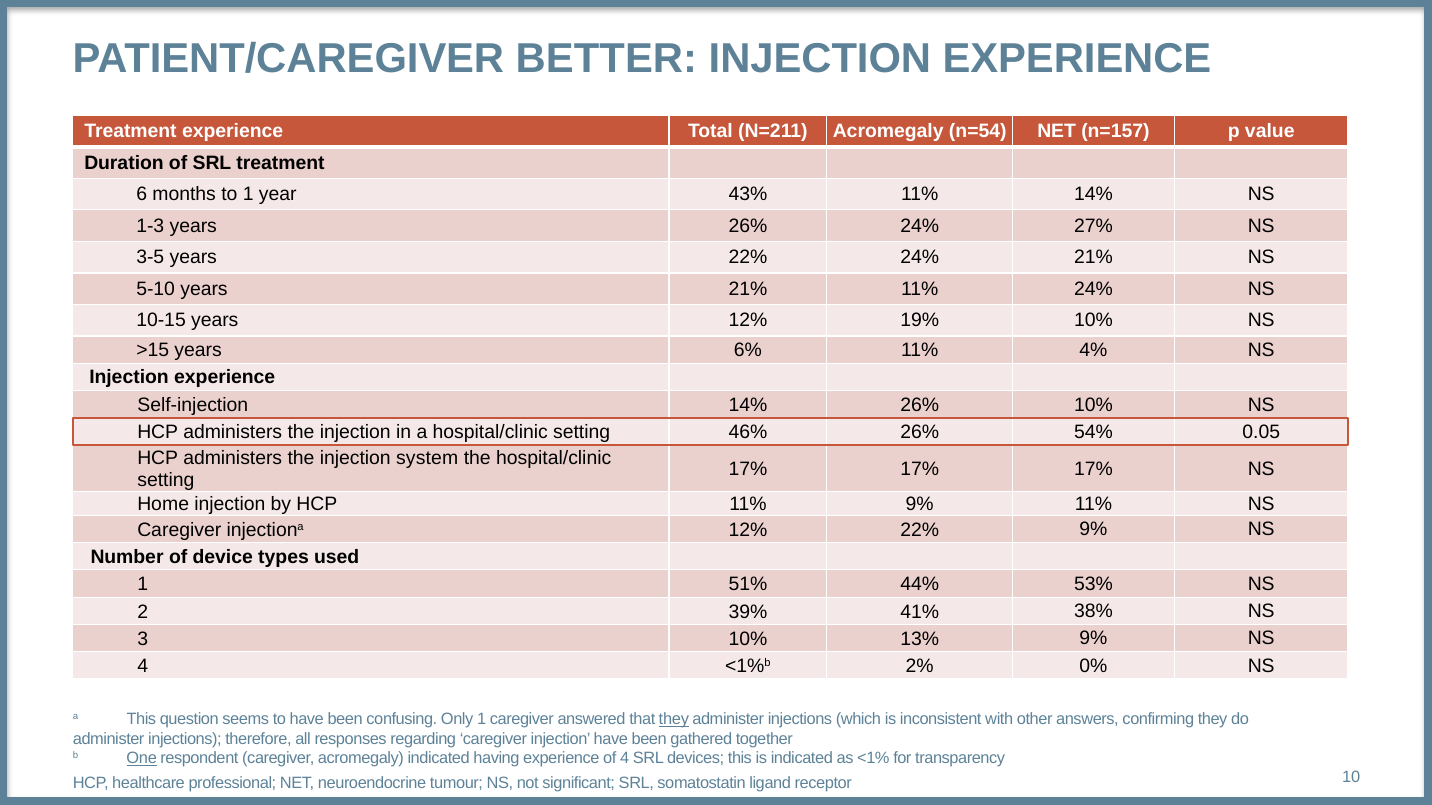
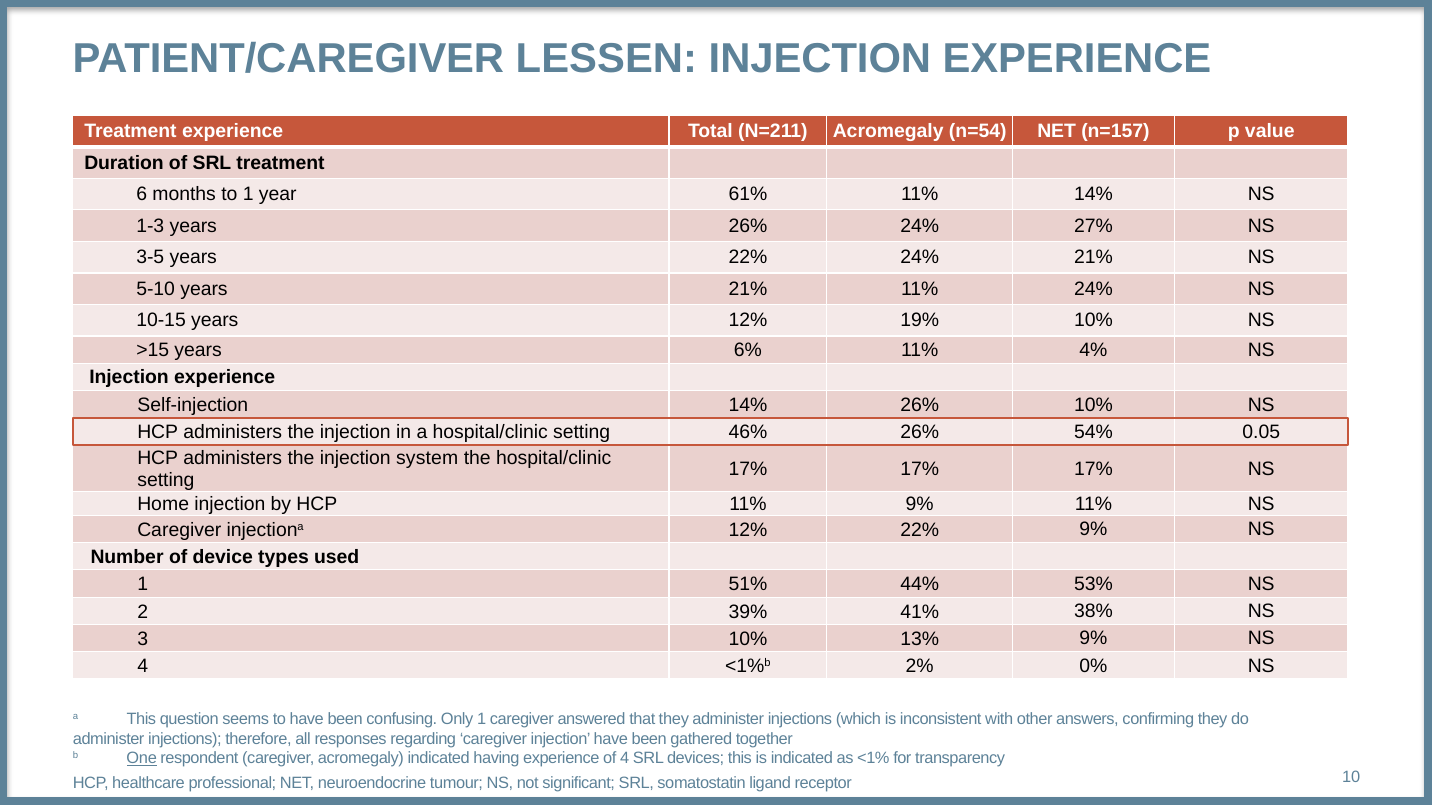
BETTER: BETTER -> LESSEN (606, 58)
43%: 43% -> 61% (748, 194)
they underline: present -> none (674, 719)
